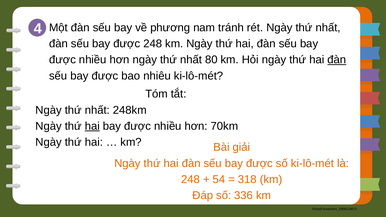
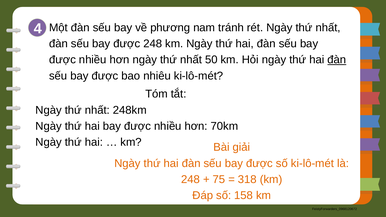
80: 80 -> 50 (211, 60)
hai underline: present -> none (92, 126)
54: 54 -> 75 (219, 179)
336: 336 -> 158 (244, 196)
